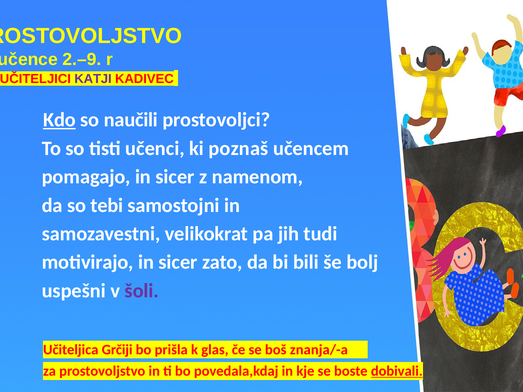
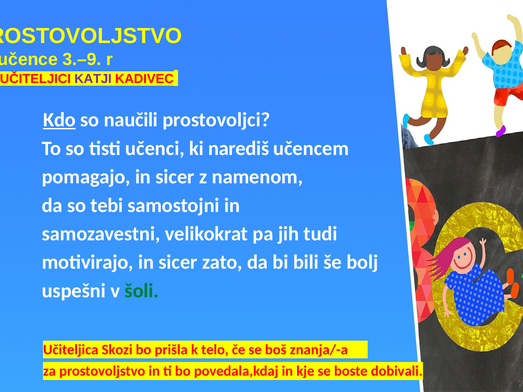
2.–9: 2.–9 -> 3.–9 (82, 59)
poznaš: poznaš -> narediš (239, 148)
šoli colour: purple -> green (142, 291)
Grčiji: Grčiji -> Skozi (117, 350)
glas: glas -> telo (215, 350)
dobivali underline: present -> none (397, 371)
